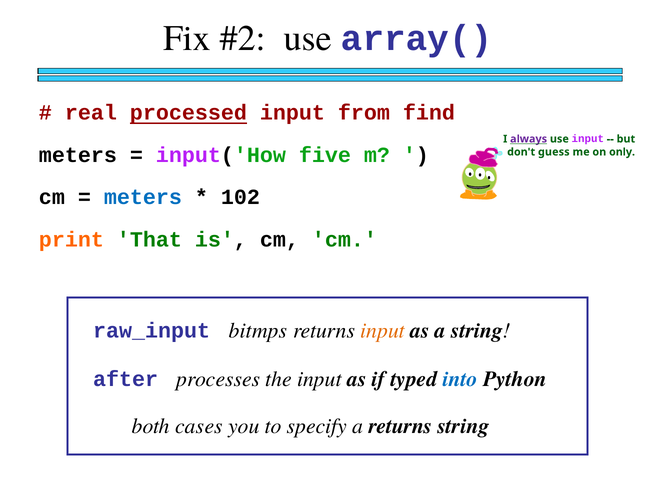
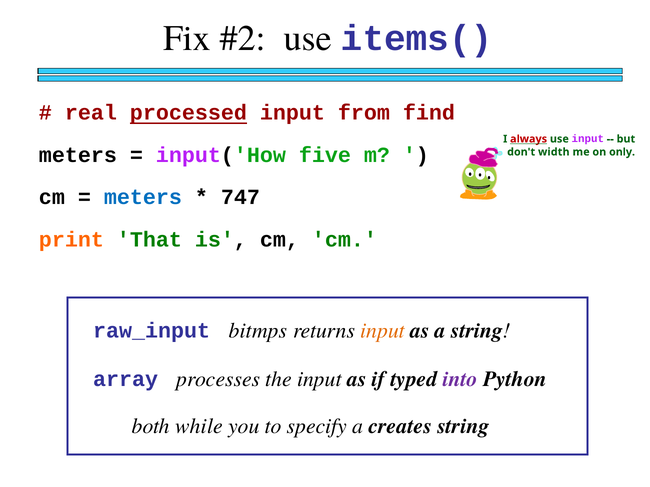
array(: array( -> items( (417, 38)
always colour: purple -> red (529, 139)
guess: guess -> width (554, 152)
102: 102 -> 747 (240, 198)
after: after -> array (126, 379)
into colour: blue -> purple (460, 379)
cases: cases -> while (199, 426)
a returns: returns -> creates (400, 426)
